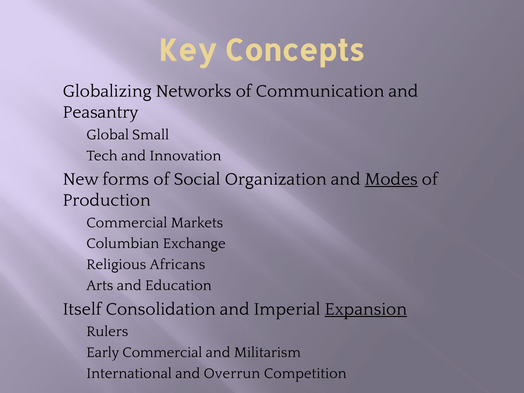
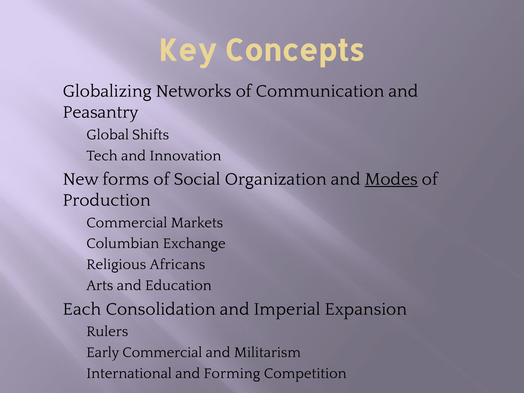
Small: Small -> Shifts (151, 135)
Itself: Itself -> Each (82, 309)
Expansion underline: present -> none (366, 309)
Overrun: Overrun -> Forming (232, 373)
